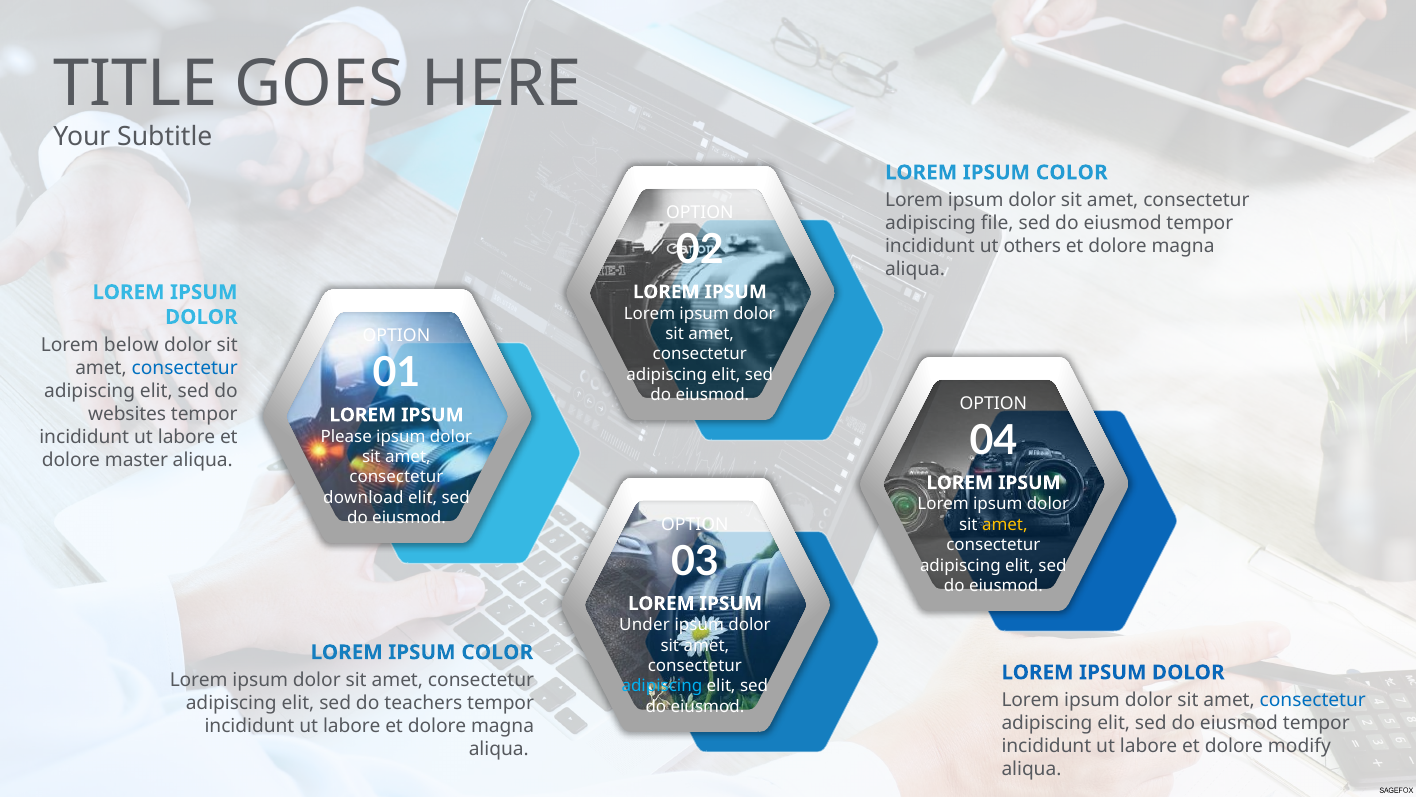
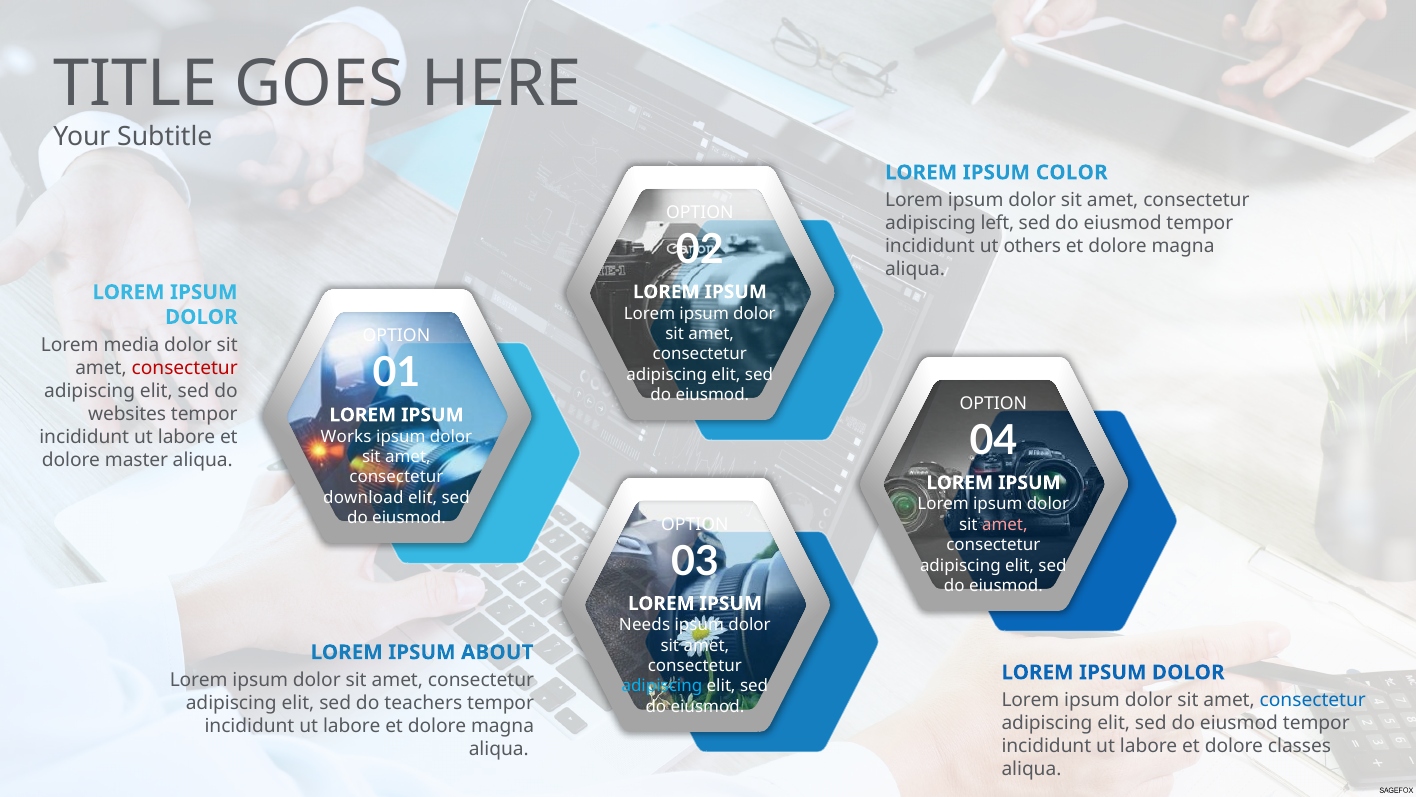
file: file -> left (997, 223)
below: below -> media (131, 344)
consectetur colour: blue -> red (185, 368)
Please: Please -> Works (346, 436)
amet colour: yellow -> pink (1005, 524)
Under: Under -> Needs (645, 625)
COLOR: COLOR -> ABOUT (497, 652)
modify: modify -> classes (1299, 746)
